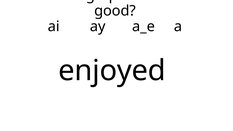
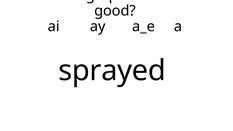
enjoyed: enjoyed -> sprayed (112, 71)
